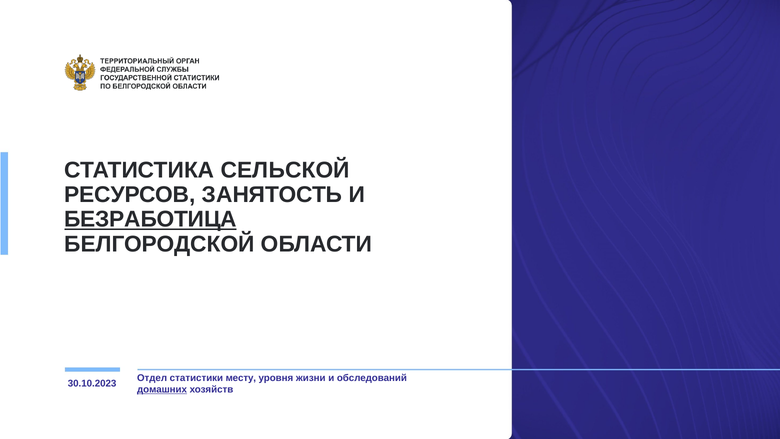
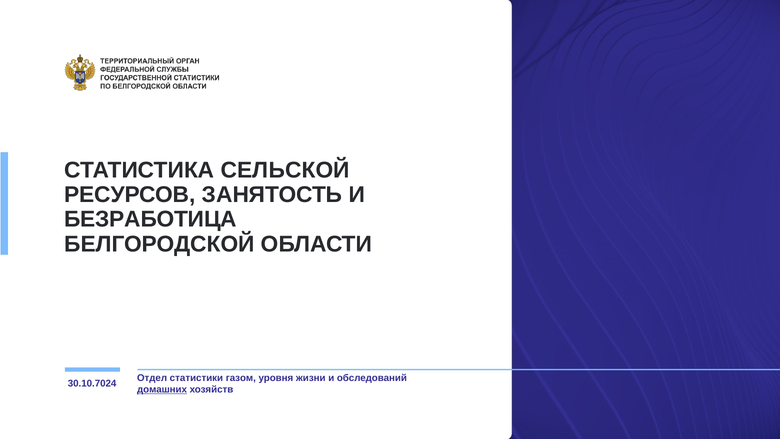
БЕЗРАБОТИЦА underline: present -> none (151, 219)
месту: месту -> газом (241, 378)
30.10.2023: 30.10.2023 -> 30.10.7024 (92, 384)
